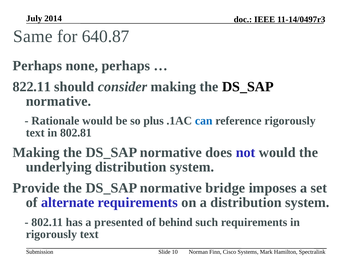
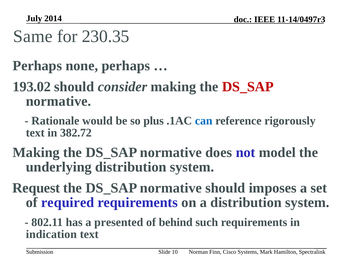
640.87: 640.87 -> 230.35 (106, 36)
822.11: 822.11 -> 193.02 (32, 86)
DS_SAP colour: black -> red (248, 86)
802.81: 802.81 -> 382.72 (76, 133)
not would: would -> model (277, 152)
Provide: Provide -> Request (36, 188)
normative bridge: bridge -> should (225, 188)
alternate: alternate -> required (68, 202)
rigorously: rigorously -> indication (51, 234)
